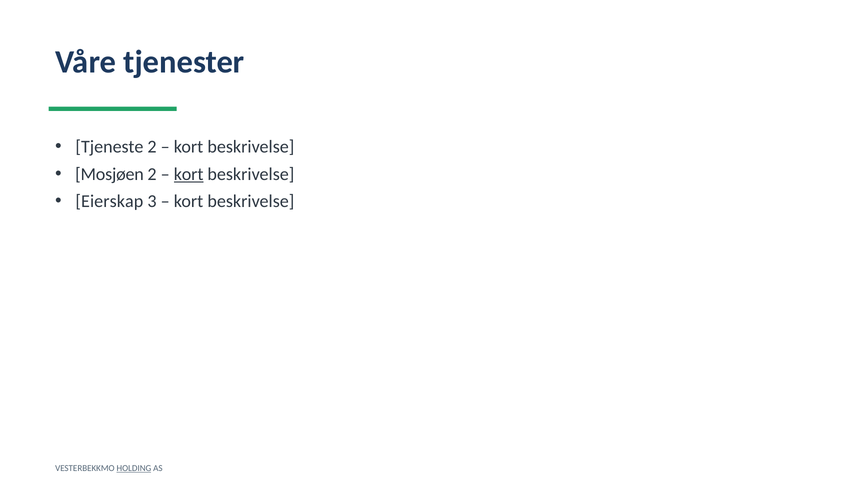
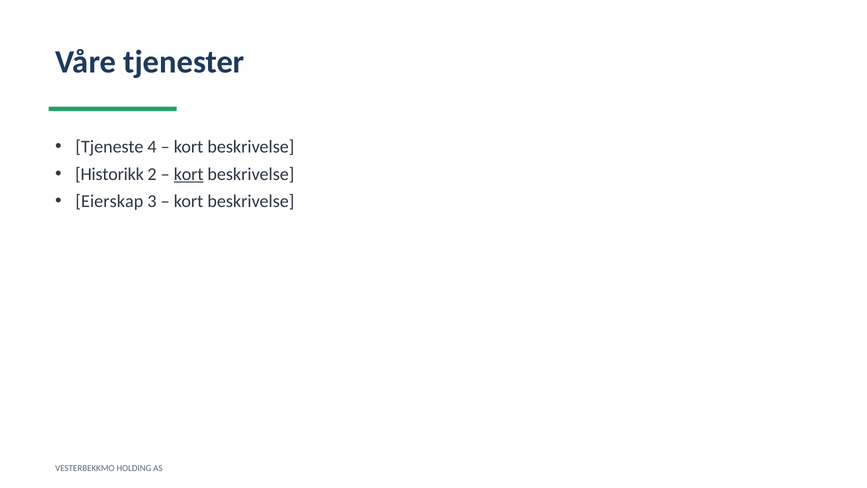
Tjeneste 2: 2 -> 4 (152, 147)
Mosjøen: Mosjøen -> Historikk (110, 174)
HOLDING underline: present -> none (134, 468)
